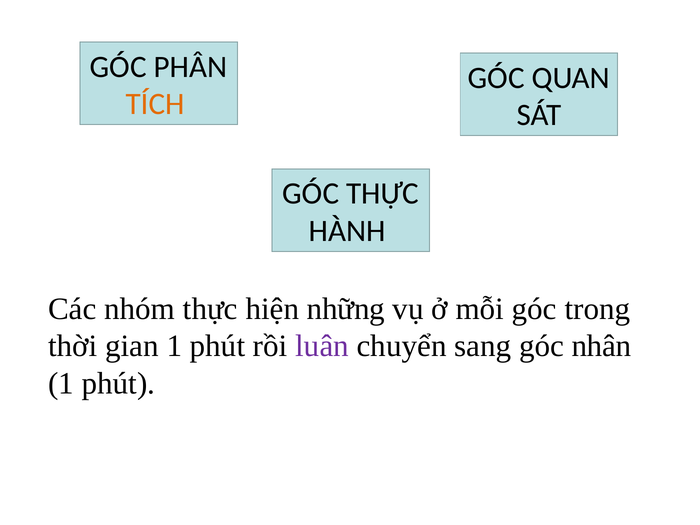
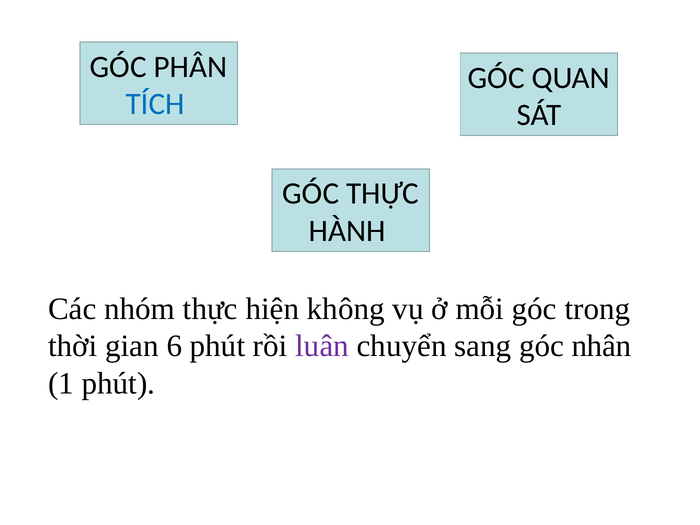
TÍCH colour: orange -> blue (155, 104)
những: những -> không (346, 309)
gian 1: 1 -> 6 (174, 346)
